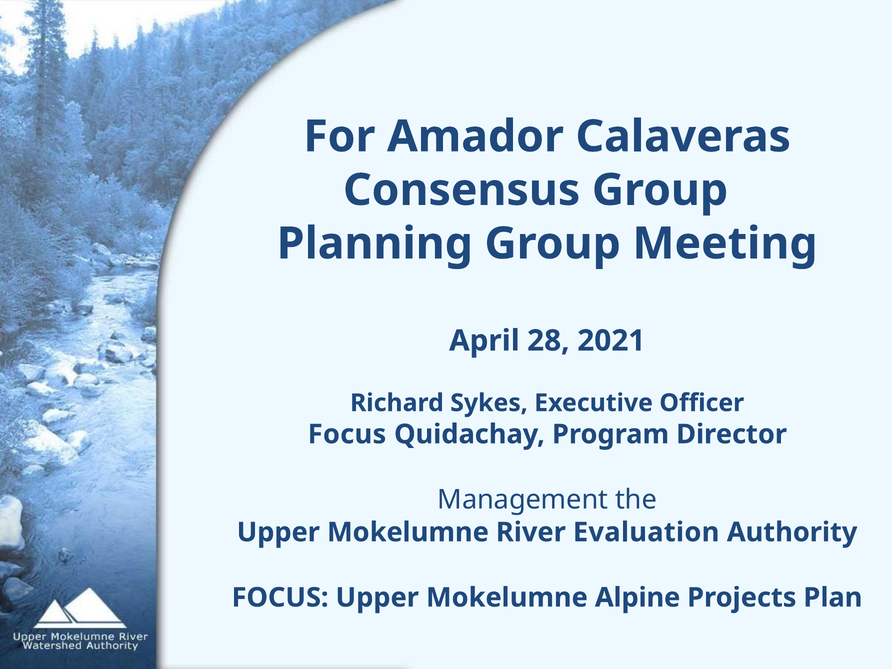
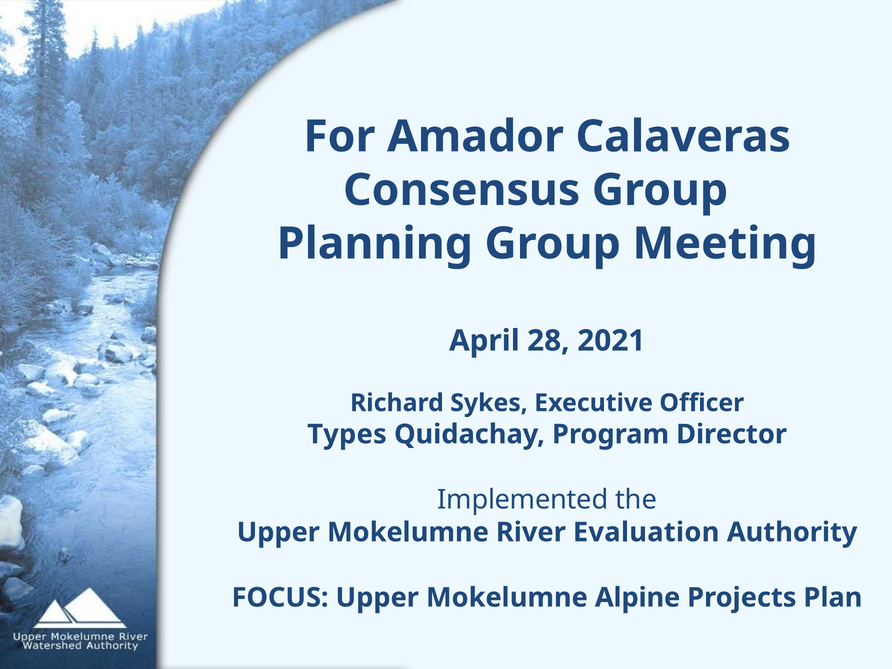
Focus: Focus -> Types (347, 434)
Management: Management -> Implemented (523, 500)
